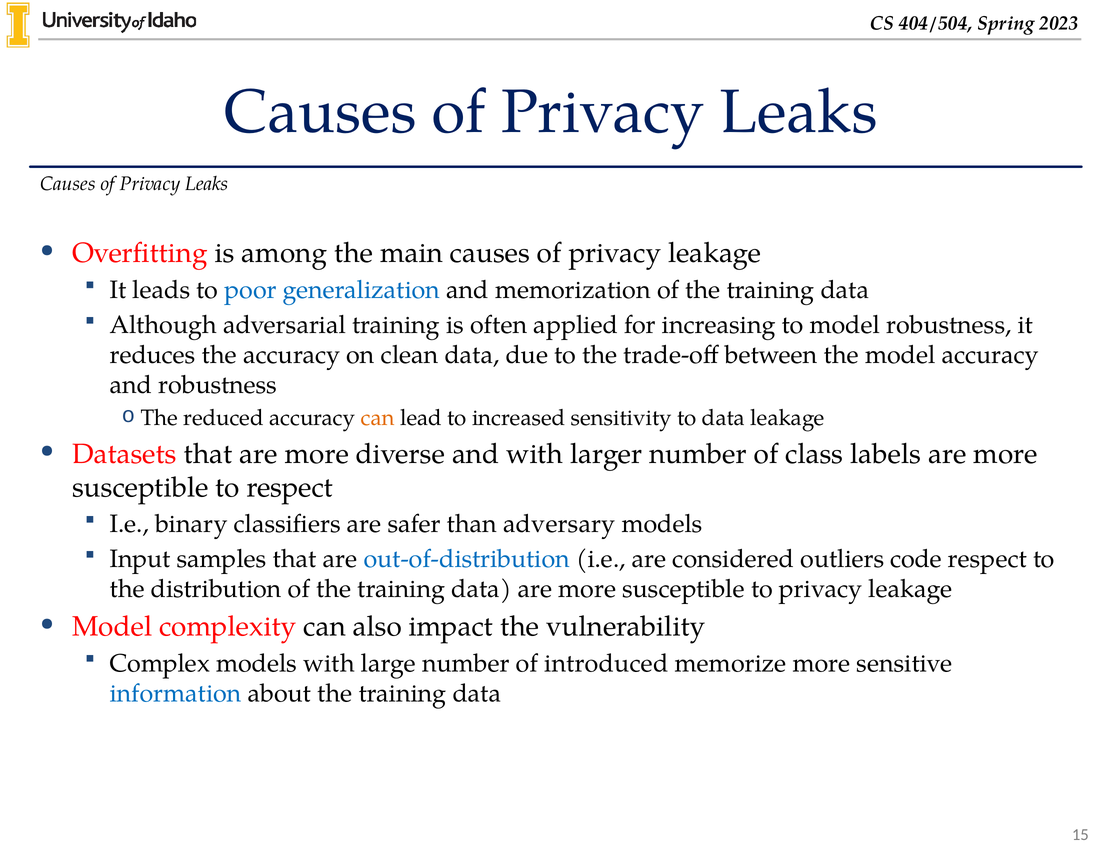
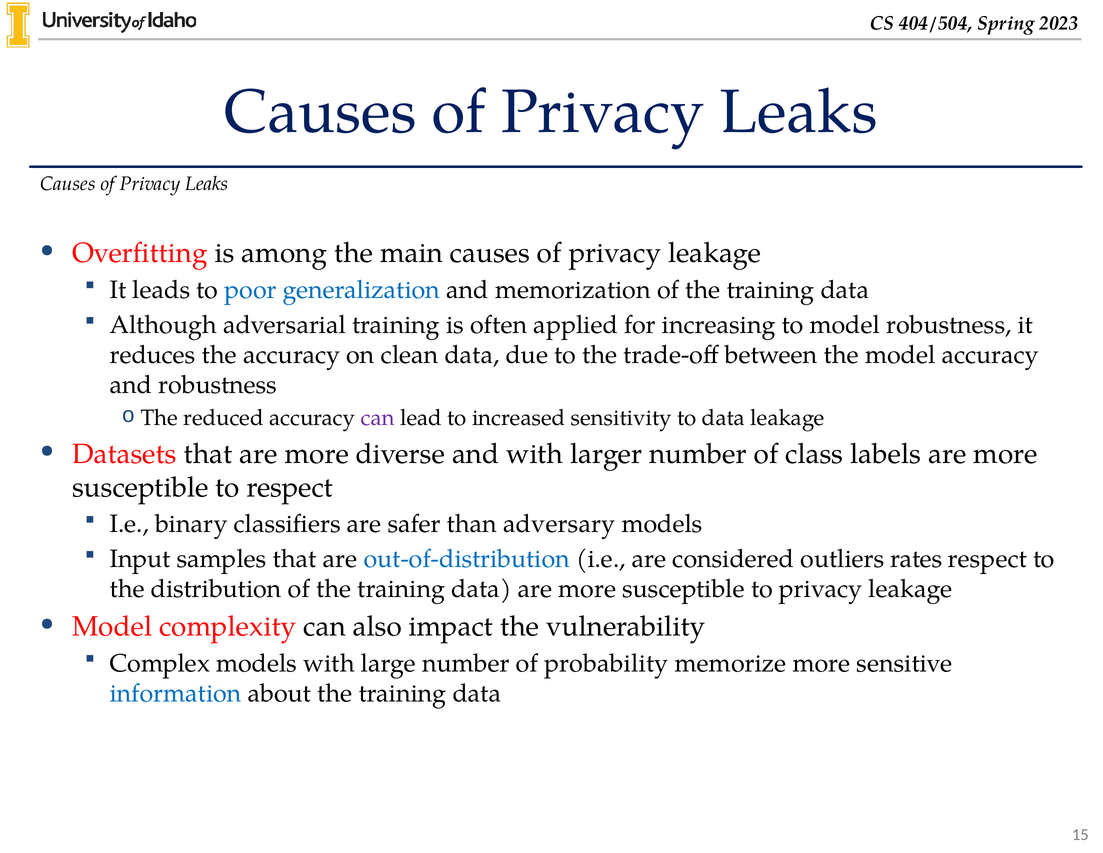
can colour: orange -> purple (378, 417)
code: code -> rates (916, 559)
introduced: introduced -> probability (606, 663)
